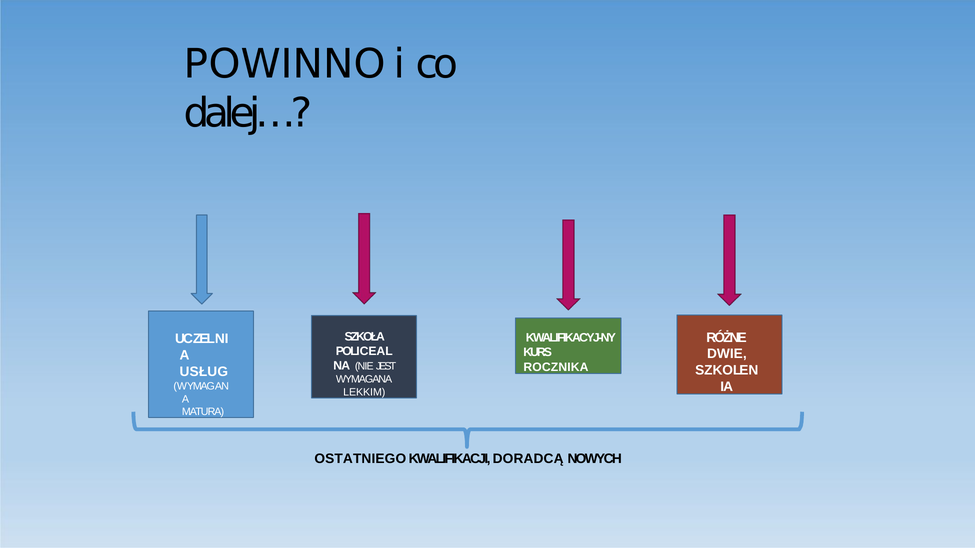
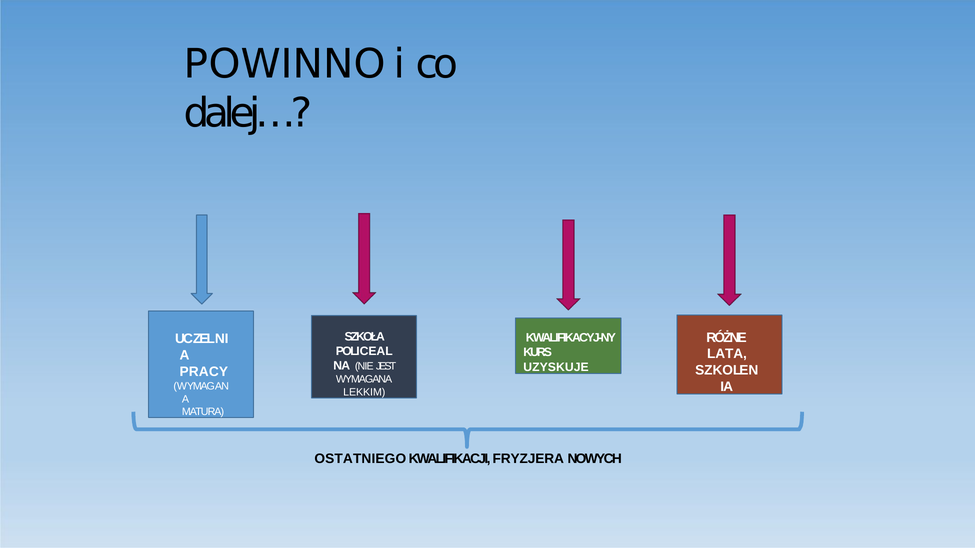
DWIE: DWIE -> LATA (727, 354)
ROCZNIKA: ROCZNIKA -> UZYSKUJE (556, 367)
USŁUG: USŁUG -> PRACY (204, 372)
DORADCĄ: DORADCĄ -> FRYZJERA (528, 459)
